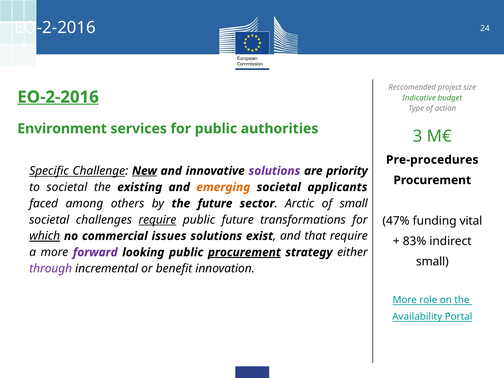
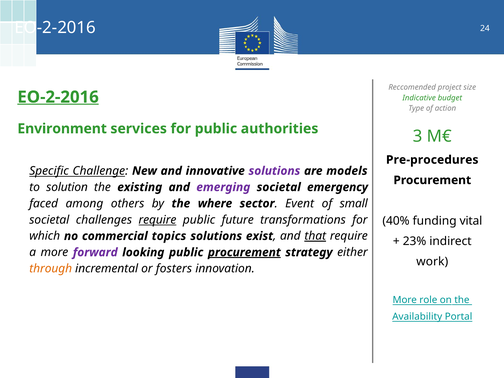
New underline: present -> none (144, 171)
priority: priority -> models (347, 171)
to societal: societal -> solution (67, 187)
emerging colour: orange -> purple (223, 187)
applicants: applicants -> emergency (338, 187)
the future: future -> where (215, 203)
Arctic: Arctic -> Event (300, 203)
47%: 47% -> 40% (396, 221)
which underline: present -> none (45, 236)
issues: issues -> topics (169, 236)
that underline: none -> present (315, 236)
83%: 83% -> 23% (415, 241)
small: small -> work (432, 262)
through colour: purple -> orange (51, 269)
benefit: benefit -> fosters (174, 269)
